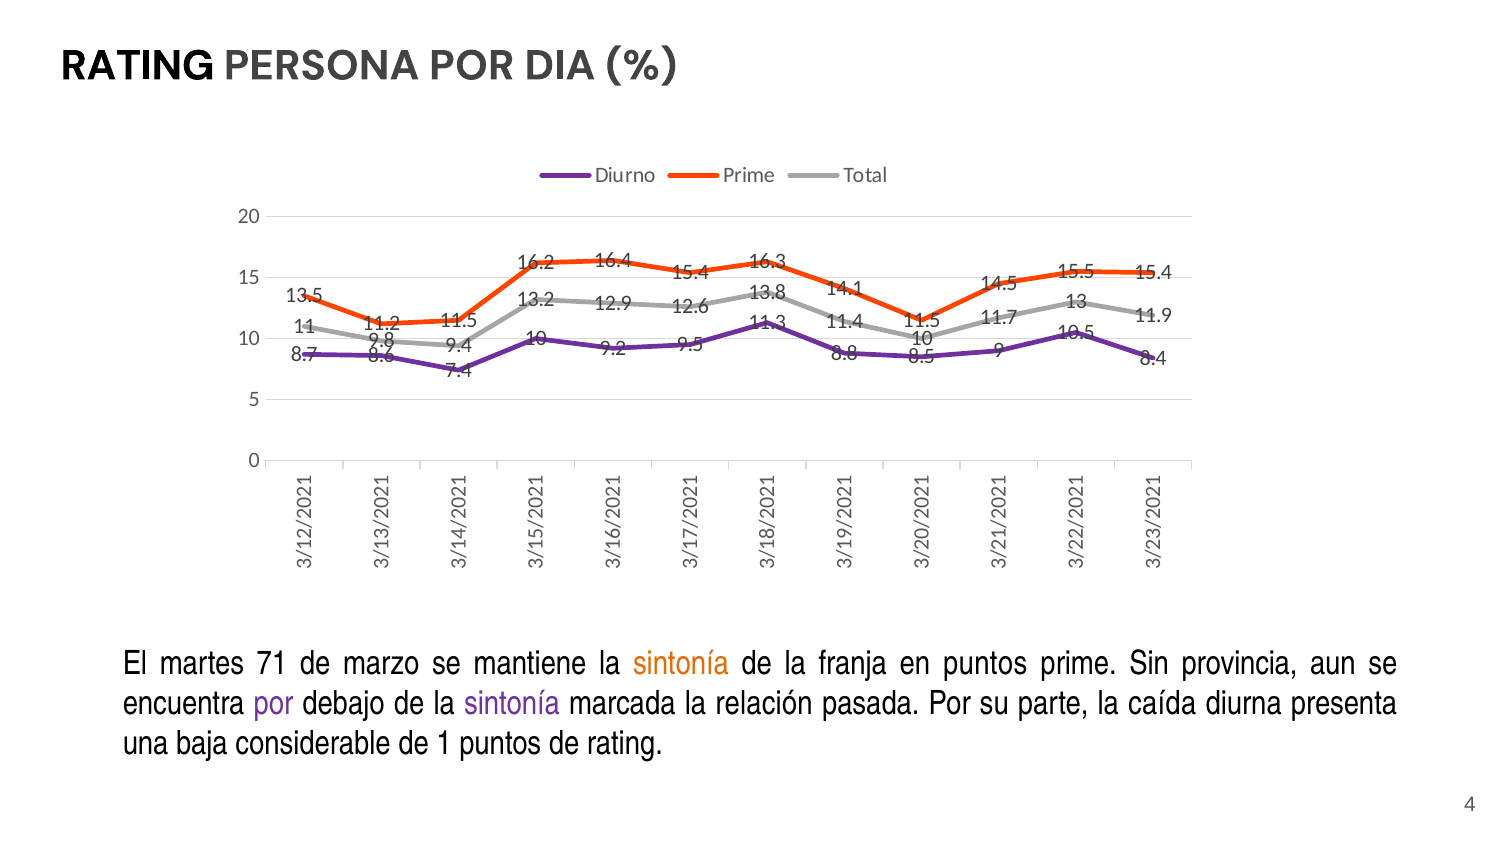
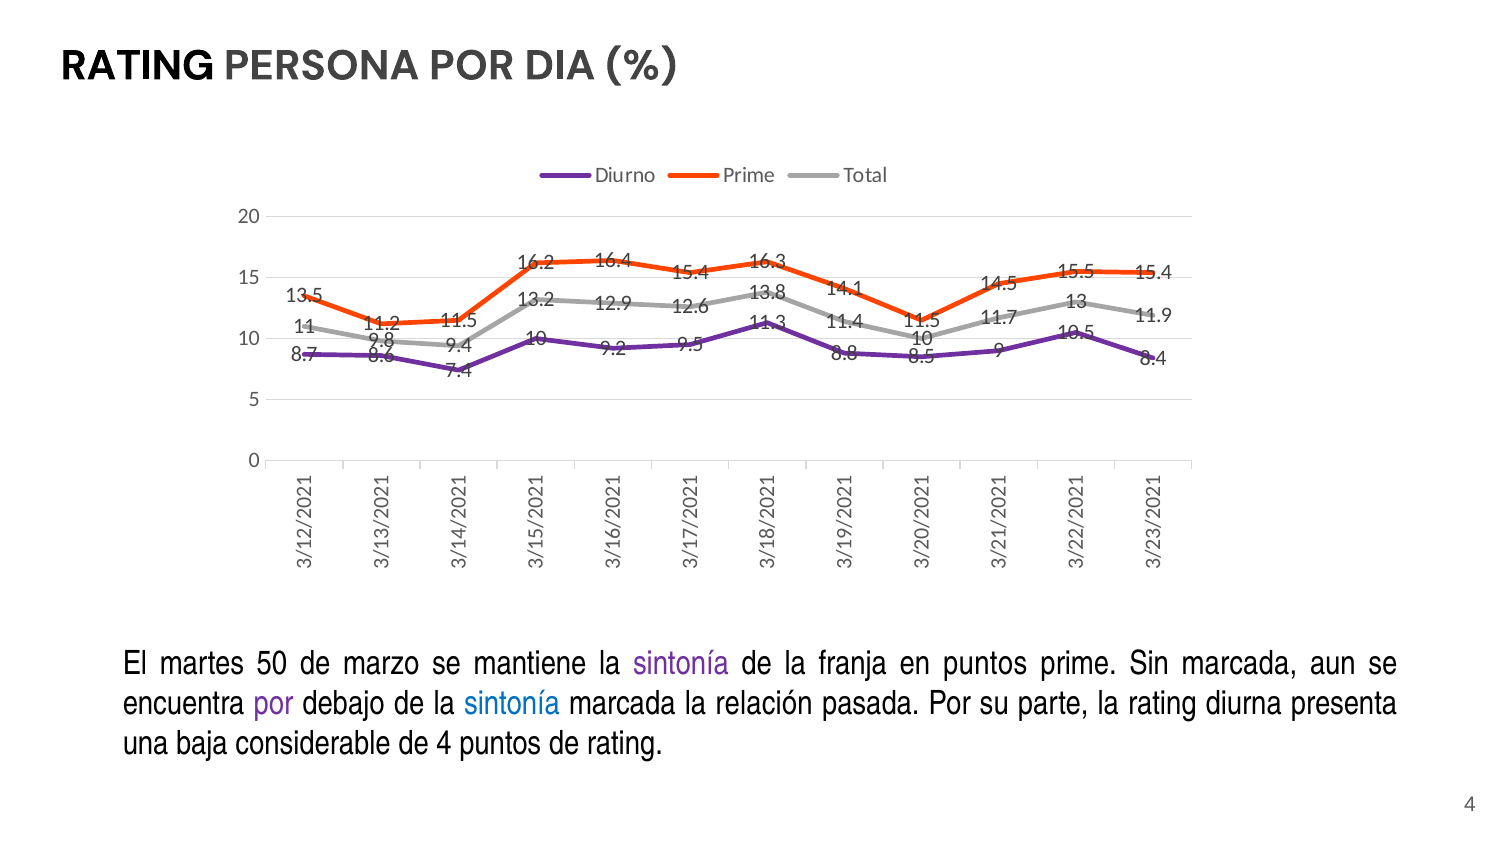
71: 71 -> 50 (272, 663)
sintonía colour: orange -> purple (681, 663)
Sin provincia: provincia -> marcada (1239, 663)
sintonía colour: purple -> blue (512, 703)
la caída: caída -> rating (1162, 703)
de 1: 1 -> 4 (444, 744)
